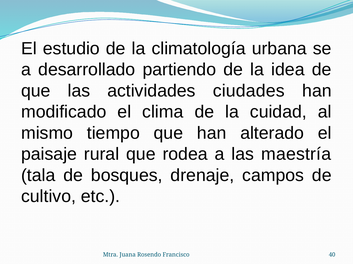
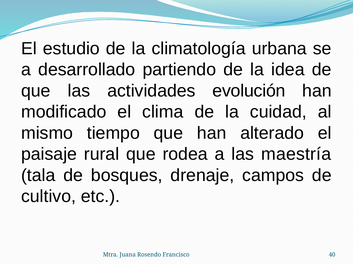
ciudades: ciudades -> evolución (249, 91)
